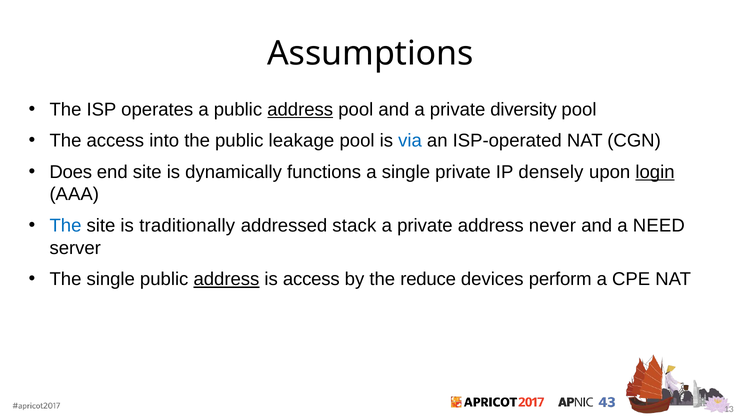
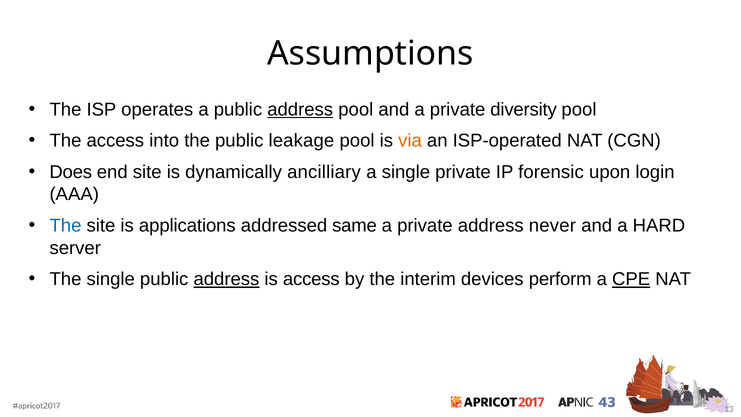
via colour: blue -> orange (410, 141)
functions: functions -> ancilliary (324, 172)
densely: densely -> forensic (551, 172)
login underline: present -> none (655, 172)
traditionally: traditionally -> applications (187, 226)
stack: stack -> same (355, 226)
NEED: NEED -> HARD (659, 226)
reduce: reduce -> interim (428, 279)
CPE underline: none -> present (631, 279)
